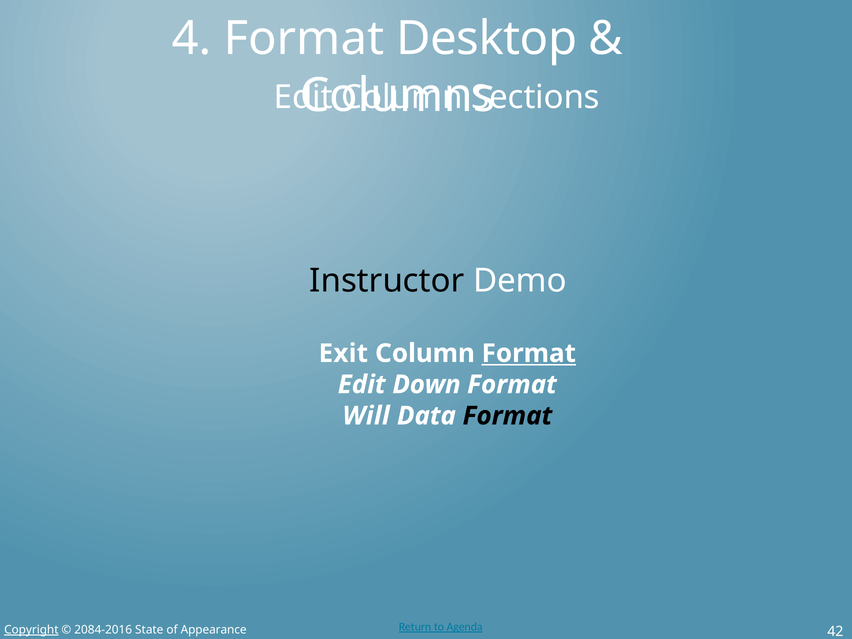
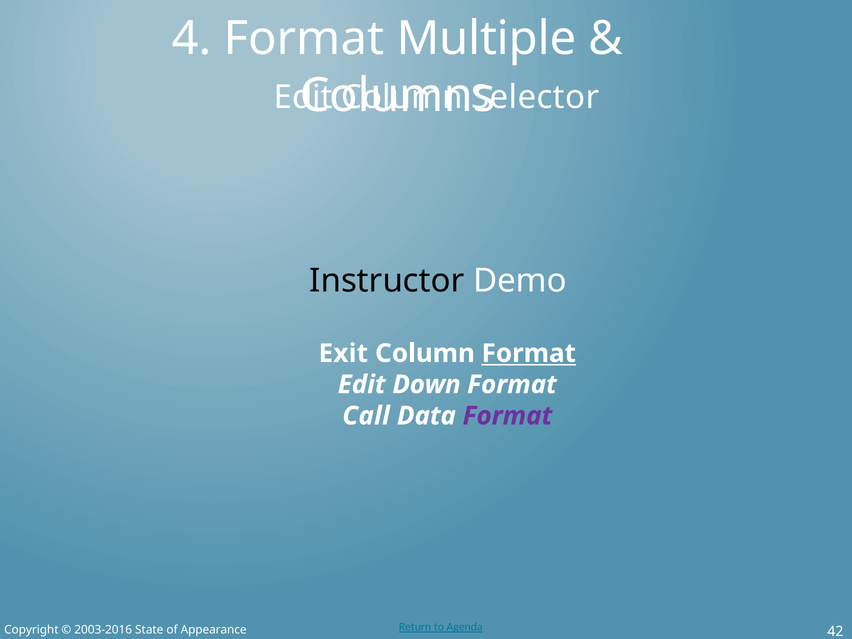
Desktop: Desktop -> Multiple (486, 39)
Sections: Sections -> Selector (535, 97)
Will: Will -> Call (366, 416)
Format colour: black -> purple (507, 416)
Copyright underline: present -> none (31, 630)
2084-2016: 2084-2016 -> 2003-2016 (103, 630)
